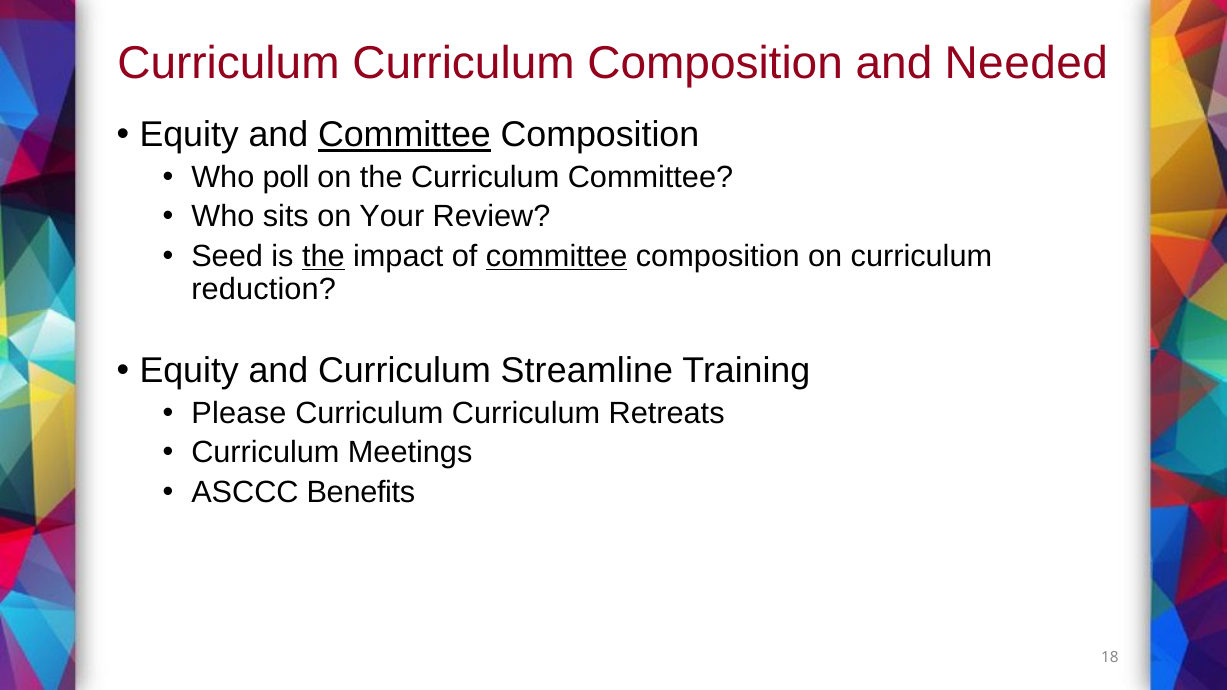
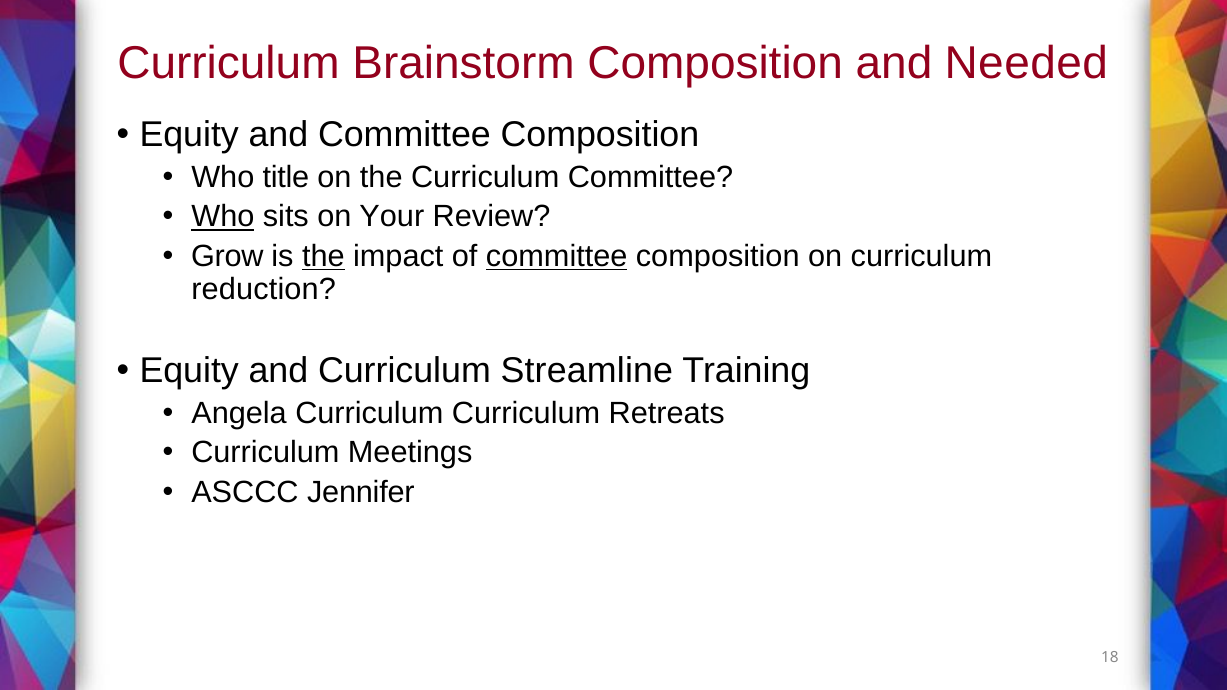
Curriculum: Curriculum -> Brainstorm (464, 64)
Committee underline: present -> none (404, 135)
poll: poll -> title (286, 177)
Who underline: none -> present (223, 217)
Seed: Seed -> Grow (227, 256)
Please: Please -> Angela (239, 413)
Benefits: Benefits -> Jennifer (361, 492)
